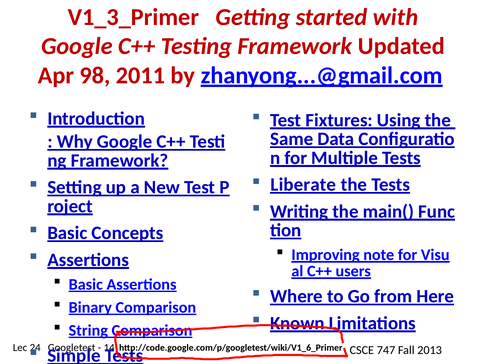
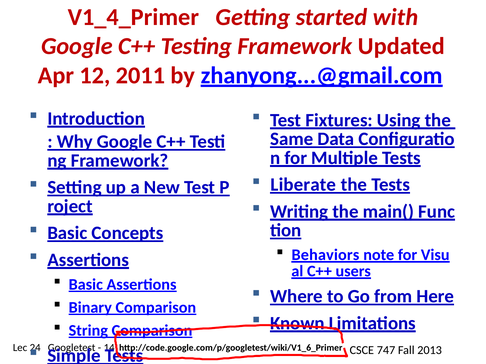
V1_3_Primer: V1_3_Primer -> V1_4_Primer (133, 17)
98: 98 -> 12 (95, 76)
Improving: Improving -> Behaviors (325, 255)
